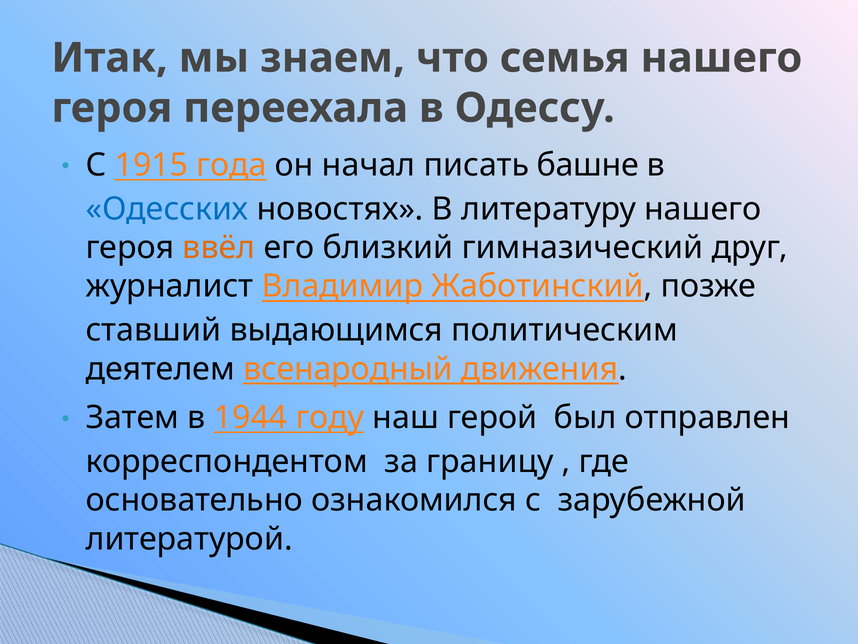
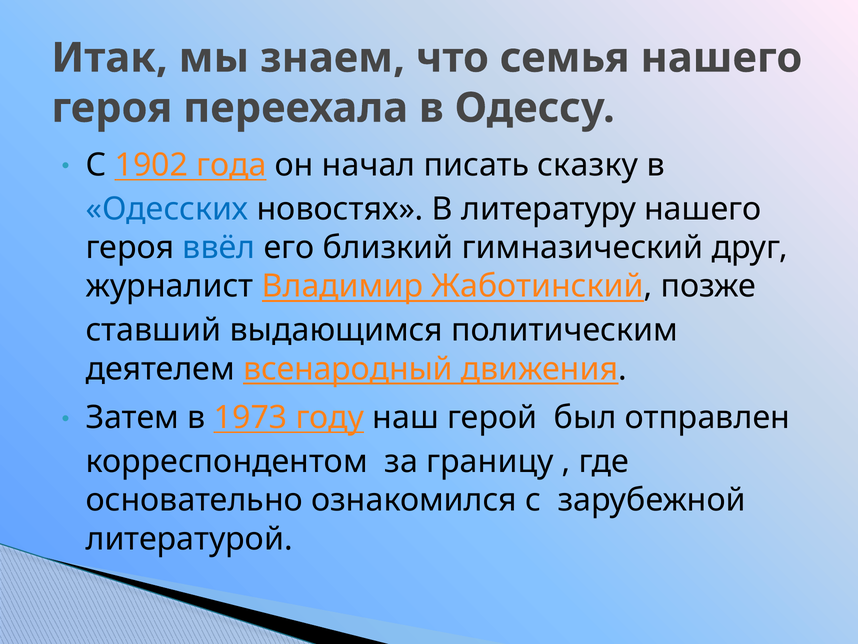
1915: 1915 -> 1902 (151, 165)
башне: башне -> сказку (588, 165)
ввёл colour: orange -> blue (219, 247)
1944: 1944 -> 1973 (251, 417)
